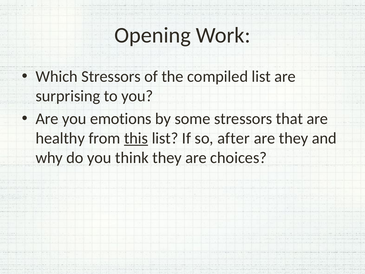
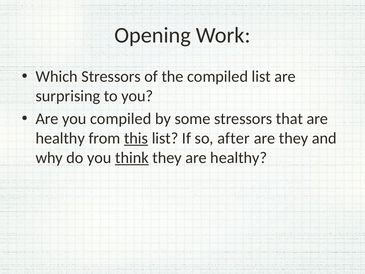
you emotions: emotions -> compiled (121, 119)
think underline: none -> present (132, 158)
they are choices: choices -> healthy (239, 158)
